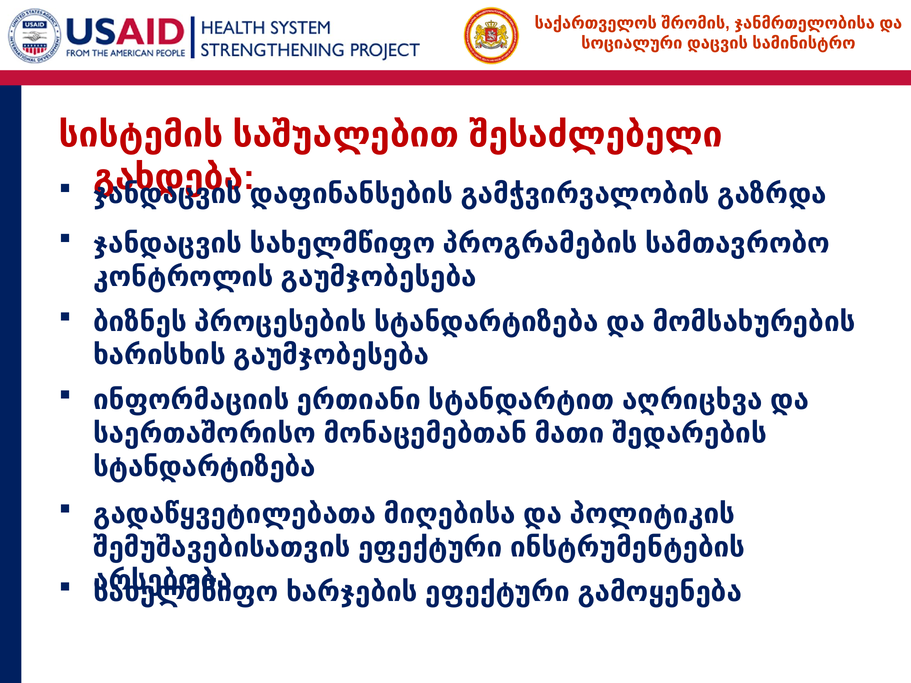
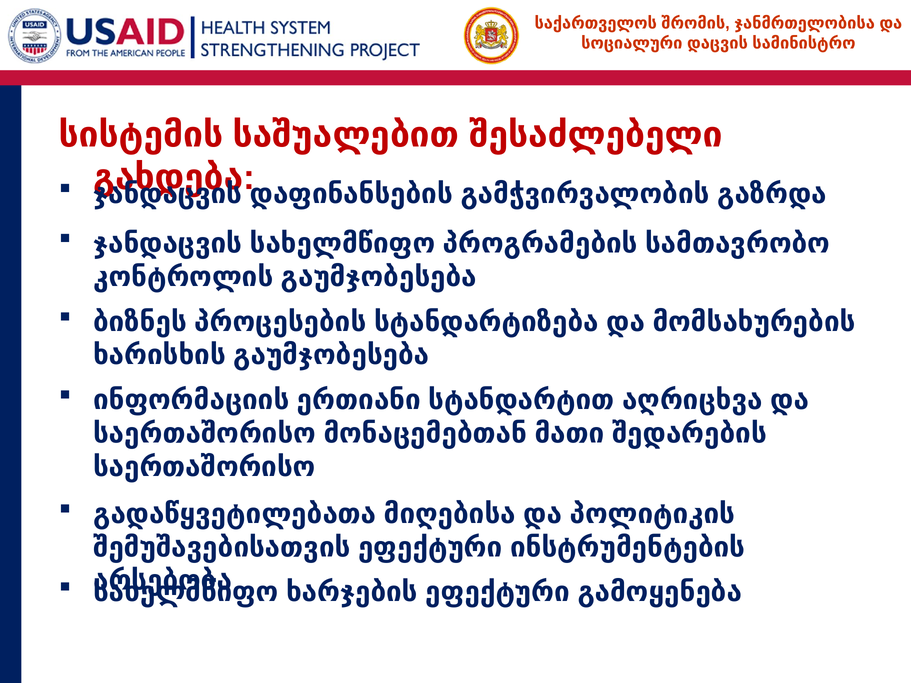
სტანდარტიზება: სტანდარტიზება -> საერთაშორისო (204, 467)
